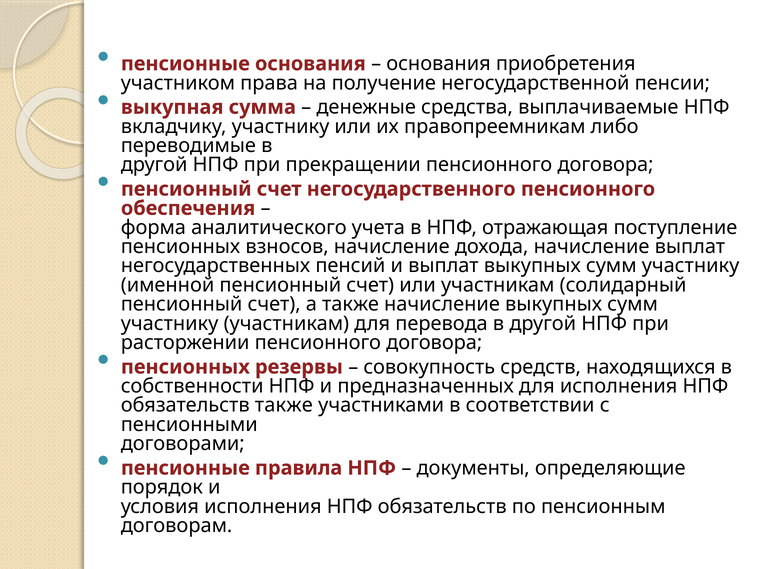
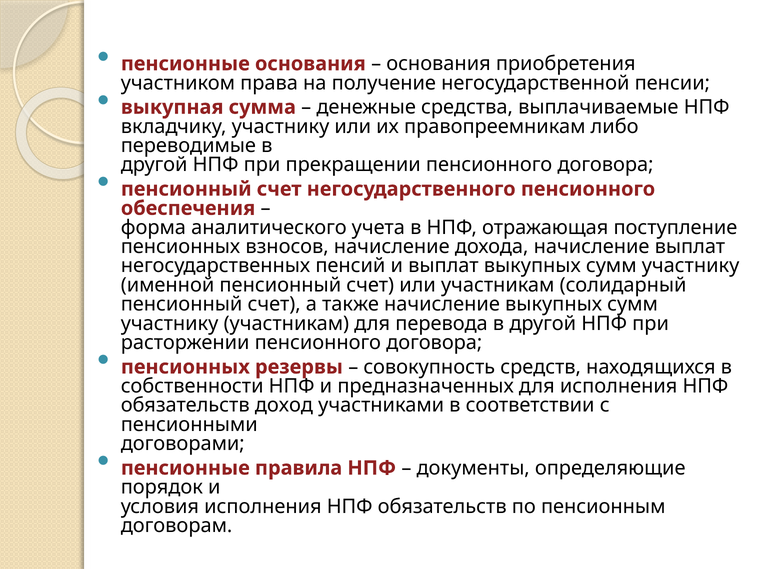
обязательств также: также -> доход (284, 406)
